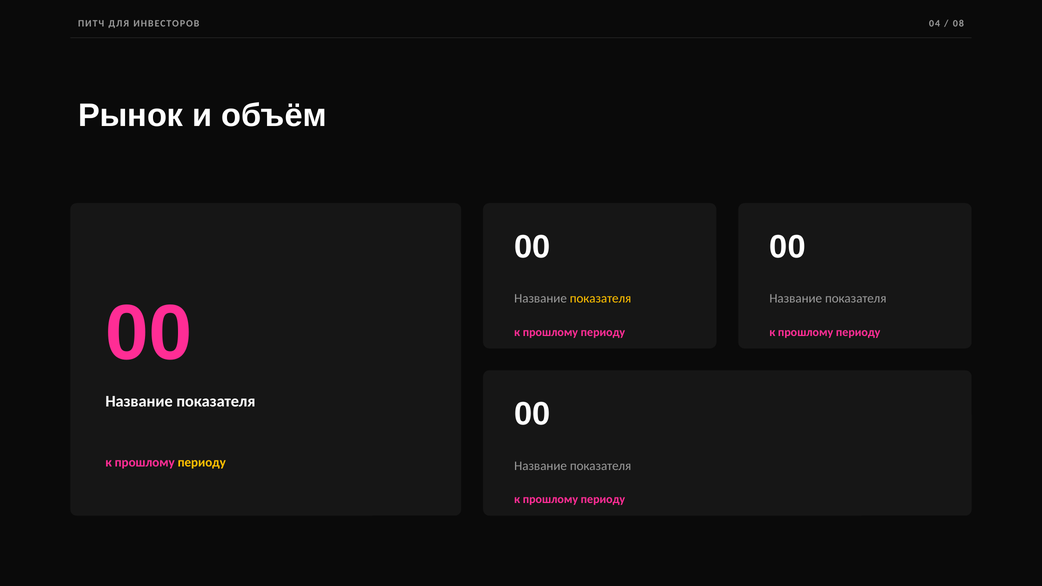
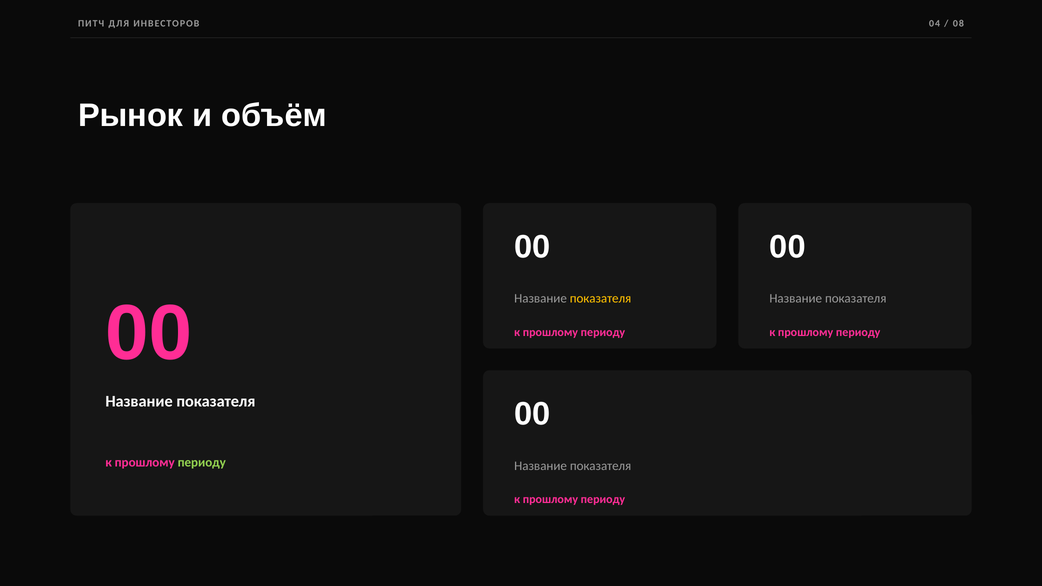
периоду colour: yellow -> light green (202, 463)
